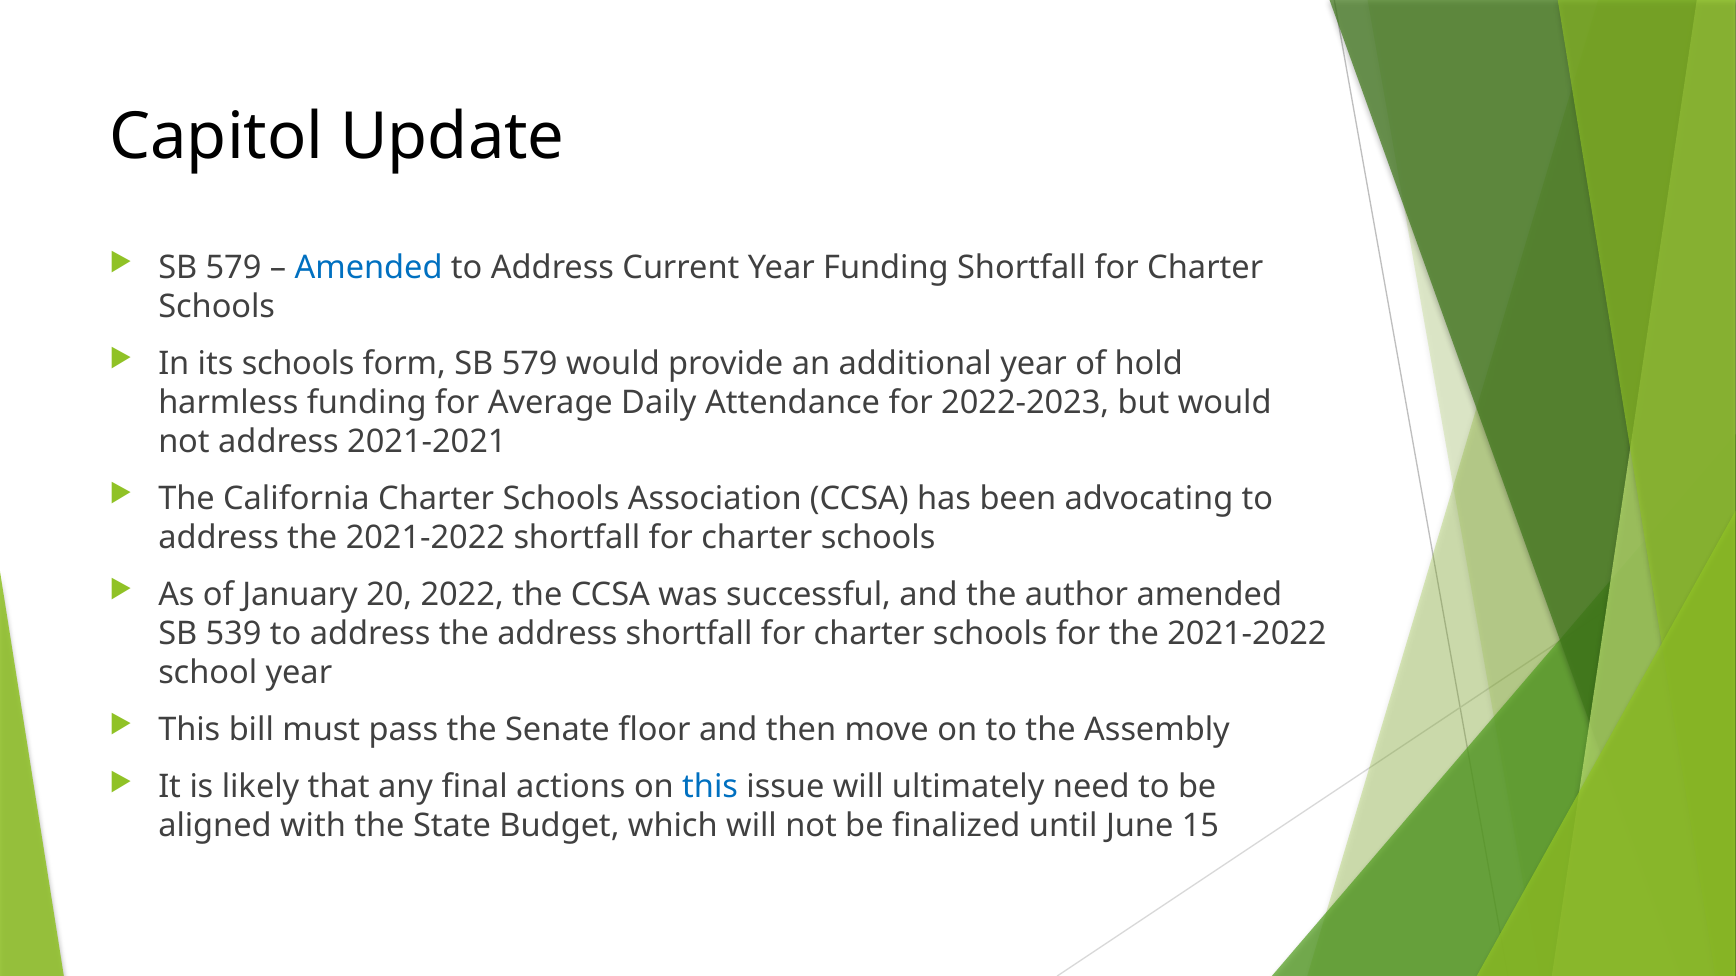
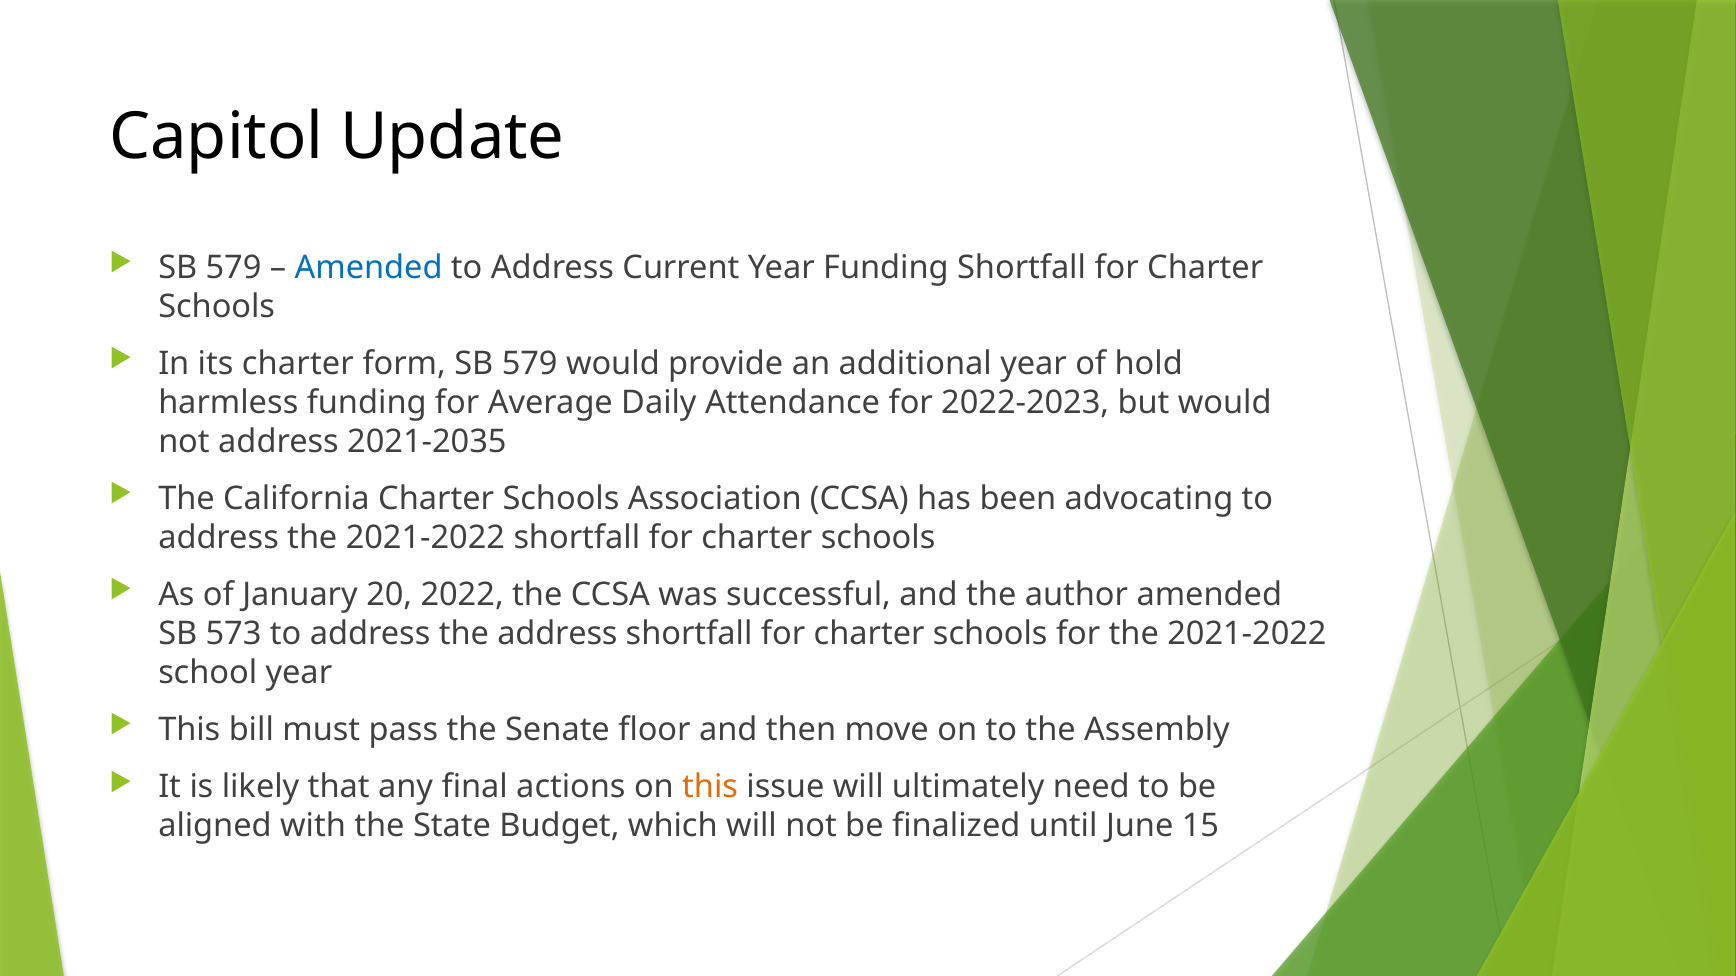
its schools: schools -> charter (298, 364)
2021-2021: 2021-2021 -> 2021-2035 (427, 442)
539: 539 -> 573 (234, 634)
this colour: blue -> orange (710, 788)
